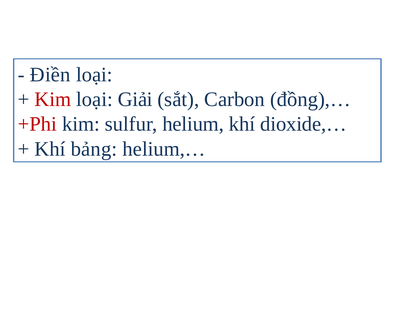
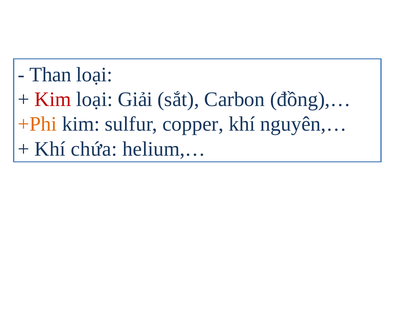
Điền: Điền -> Than (50, 75)
+Phi colour: red -> orange (37, 124)
helium: helium -> copper (193, 124)
dioxide,…: dioxide,… -> nguyên,… (303, 124)
bảng: bảng -> chứa (94, 149)
